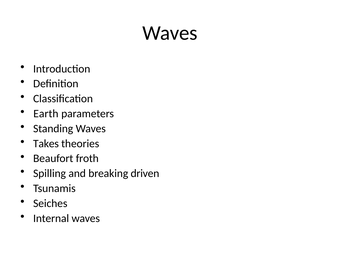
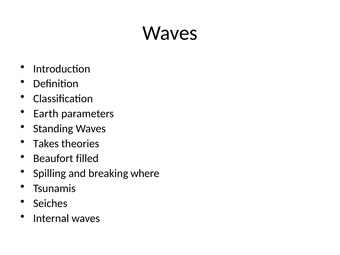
froth: froth -> filled (87, 159)
driven: driven -> where (145, 173)
